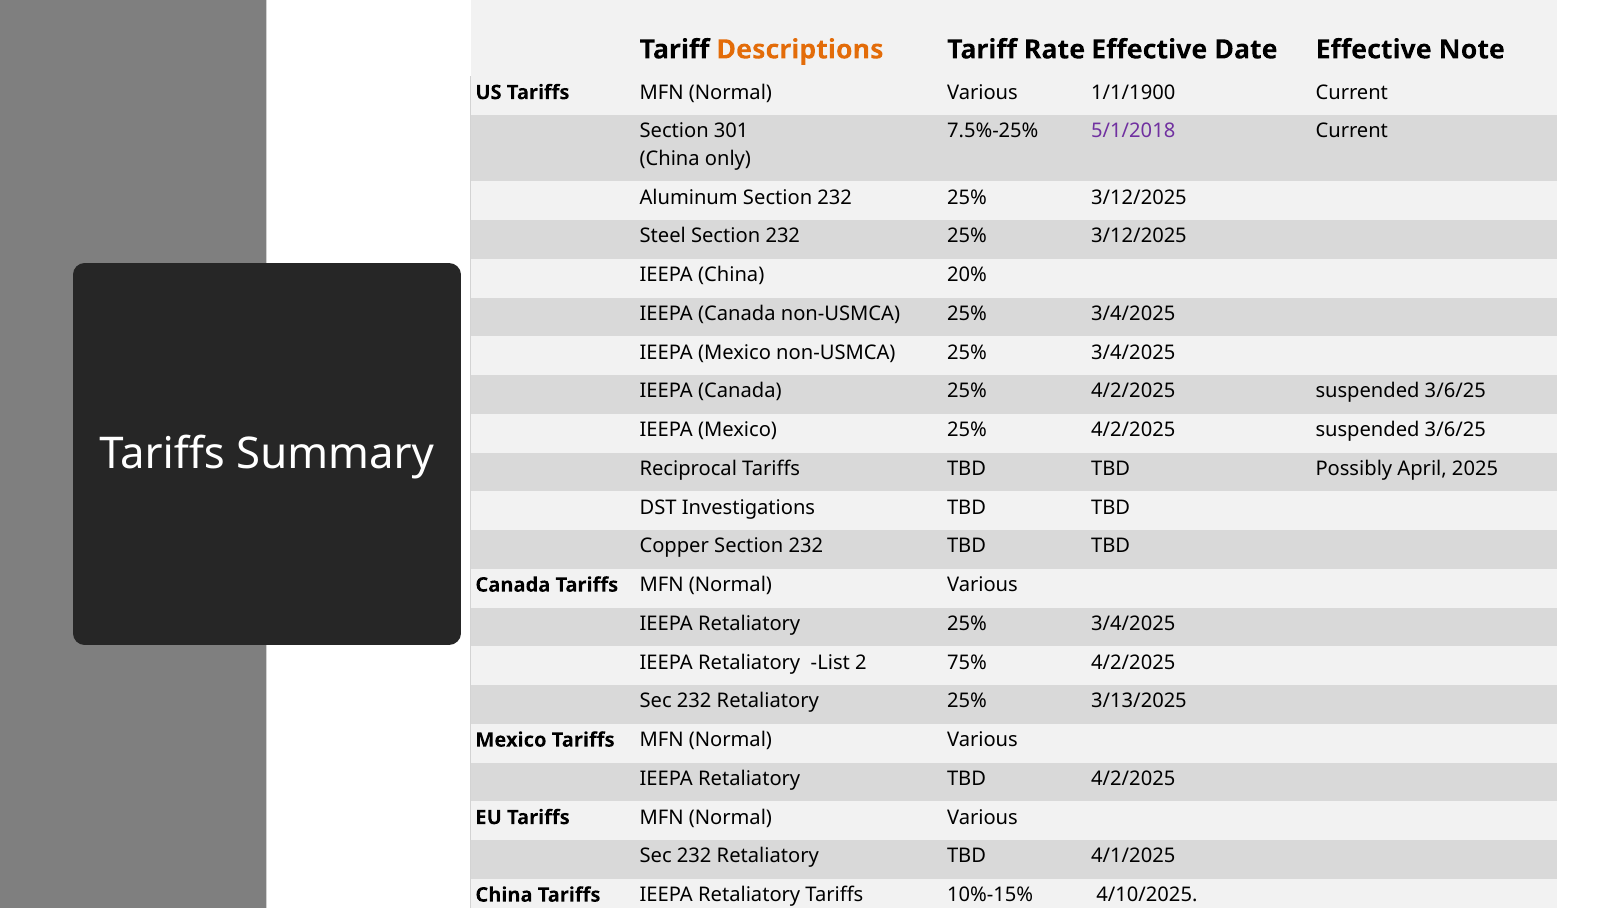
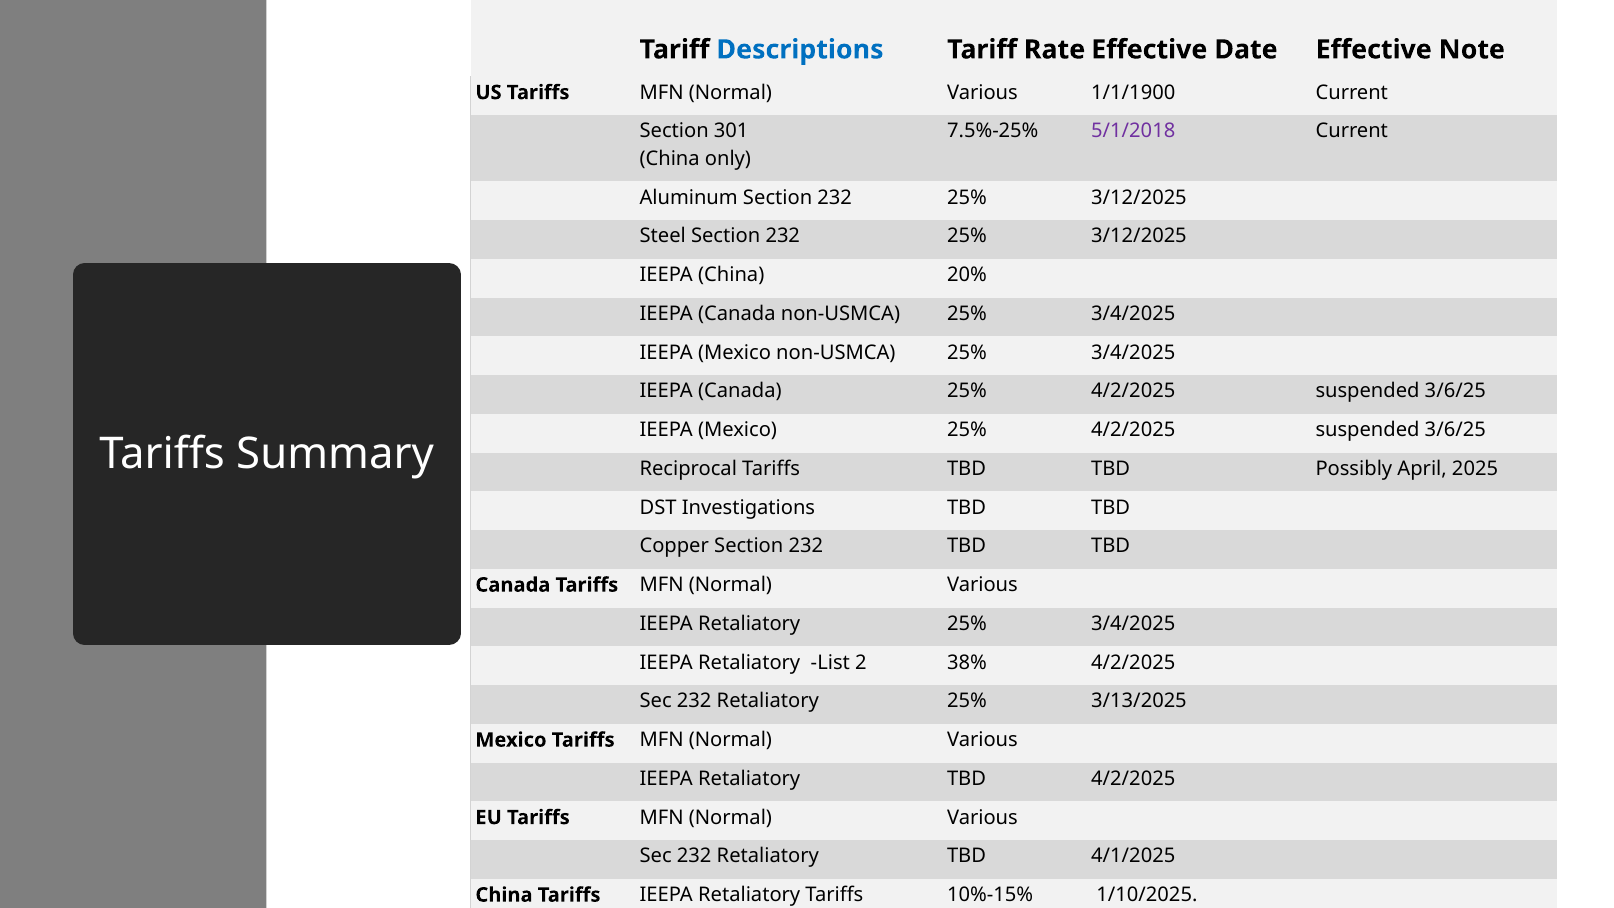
Descriptions colour: orange -> blue (800, 50)
75%: 75% -> 38% (967, 662)
4/10/2025: 4/10/2025 -> 1/10/2025 (1147, 895)
